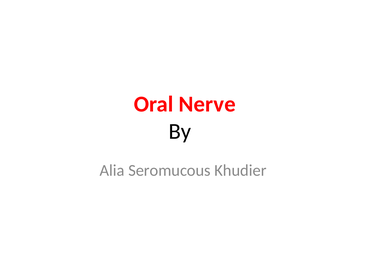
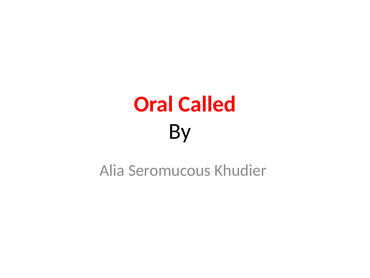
Nerve: Nerve -> Called (207, 104)
